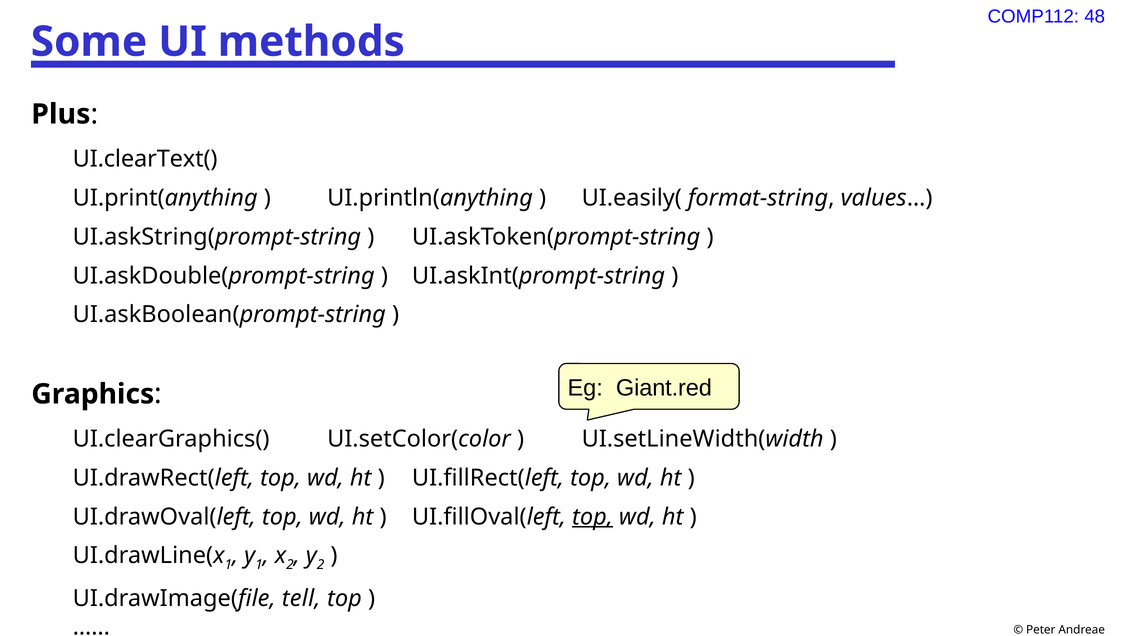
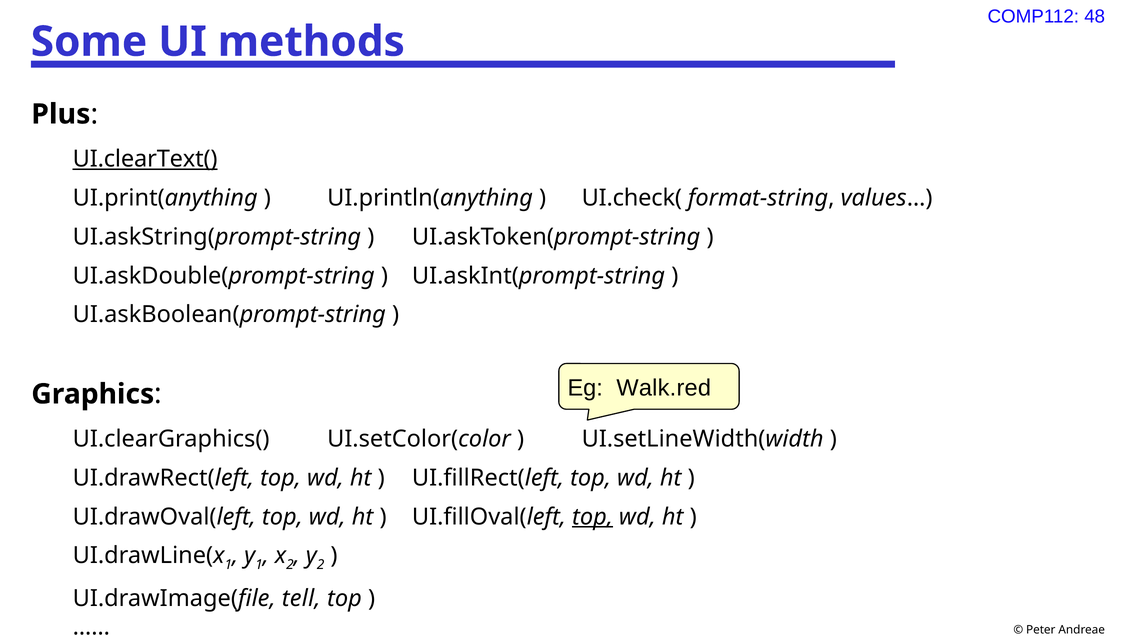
UI.clearText( underline: none -> present (145, 159)
UI.easily(: UI.easily( -> UI.check( (632, 198)
Giant.red: Giant.red -> Walk.red (664, 388)
